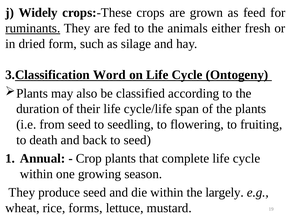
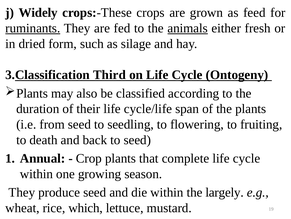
animals underline: none -> present (188, 28)
Word: Word -> Third (109, 75)
forms: forms -> which (86, 207)
